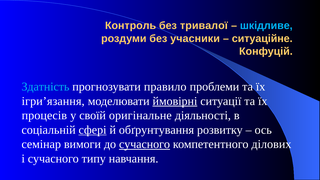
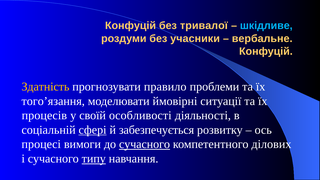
Контроль: Контроль -> Конфуцій (131, 26)
ситуаційне: ситуаційне -> вербальне (262, 38)
Здатність colour: light blue -> yellow (45, 87)
ігри’язання: ігри’язання -> того’язання (53, 101)
ймовірні underline: present -> none (175, 101)
оригінальне: оригінальне -> особливості (140, 115)
обґрунтування: обґрунтування -> забезпечується (157, 130)
семінар: семінар -> процесі (41, 144)
типу underline: none -> present (94, 159)
